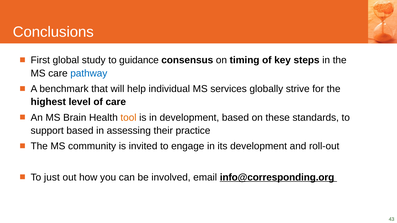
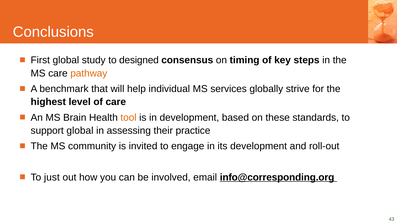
guidance: guidance -> designed (139, 60)
pathway colour: blue -> orange (89, 73)
support based: based -> global (80, 131)
